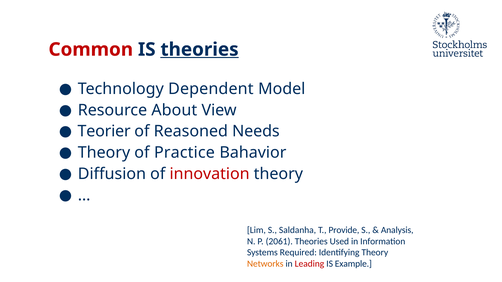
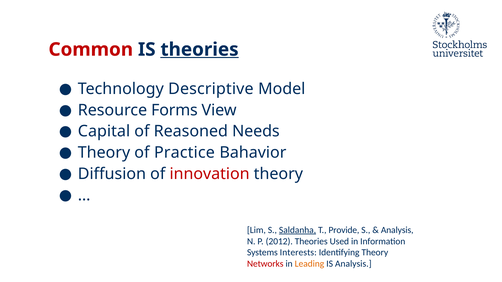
Dependent: Dependent -> Descriptive (211, 89)
About: About -> Forms (174, 110)
Teorier: Teorier -> Capital (104, 132)
Saldanha underline: none -> present (298, 230)
2061: 2061 -> 2012 (279, 242)
Required: Required -> Interests (298, 253)
Networks colour: orange -> red (265, 264)
Leading colour: red -> orange (309, 264)
IS Example: Example -> Analysis (353, 264)
